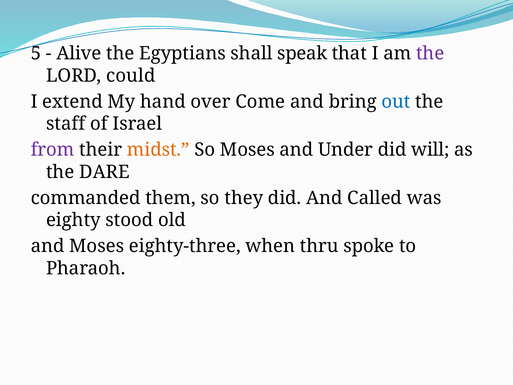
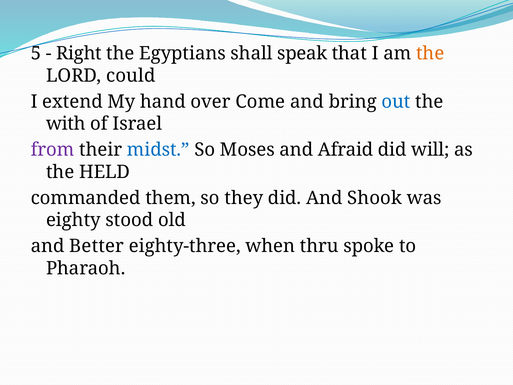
Alive: Alive -> Right (79, 53)
the colour: purple -> orange (430, 53)
staff: staff -> with (66, 124)
midst colour: orange -> blue (158, 150)
Under: Under -> Afraid (346, 150)
DARE: DARE -> HELD (105, 172)
Called: Called -> Shook (375, 198)
and Moses: Moses -> Better (97, 246)
